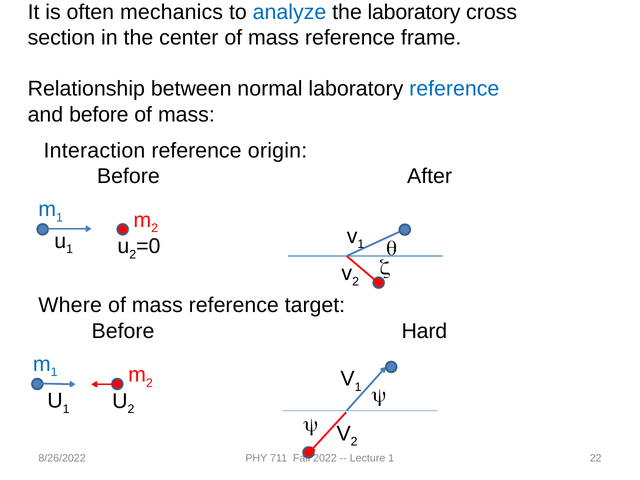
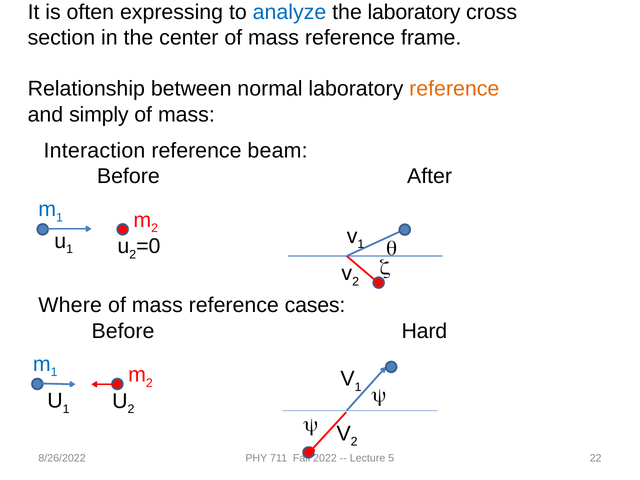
mechanics: mechanics -> expressing (172, 12)
reference colour: blue -> orange (454, 89)
and before: before -> simply (99, 114)
origin: origin -> beam (278, 151)
target: target -> cases (315, 305)
Lecture 1: 1 -> 5 (391, 458)
